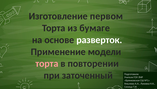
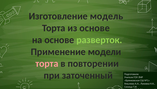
первом: первом -> модель (106, 16)
из бумаге: бумаге -> основе (95, 28)
разверток colour: white -> light green (99, 40)
